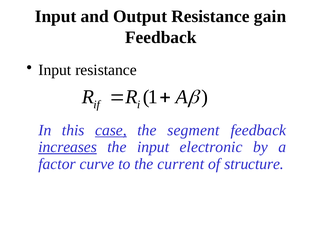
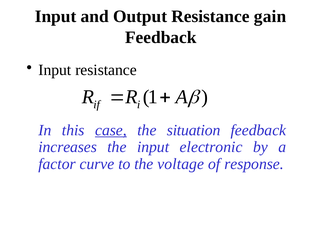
segment: segment -> situation (194, 130)
increases underline: present -> none (68, 147)
current: current -> voltage (181, 164)
structure: structure -> response (254, 164)
